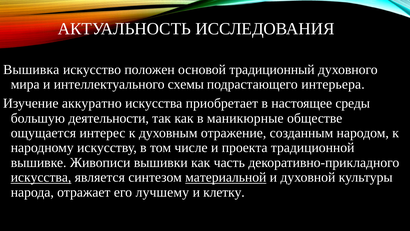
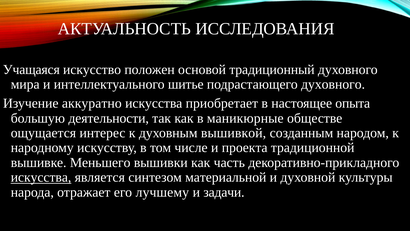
Вышивка: Вышивка -> Учащаяся (31, 69)
схемы: схемы -> шитье (186, 84)
подрастающего интерьера: интерьера -> духовного (333, 84)
среды: среды -> опыта (353, 103)
отражение: отражение -> вышивкой (234, 133)
Живописи: Живописи -> Меньшего (100, 162)
материальной underline: present -> none (226, 177)
клетку: клетку -> задачи (224, 192)
